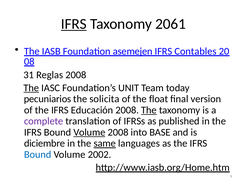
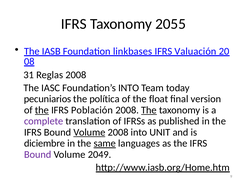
IFRS underline: present -> none (74, 24)
2061: 2061 -> 2055 (171, 24)
asemejen: asemejen -> linkbases (133, 51)
Contables: Contables -> Valuación (195, 51)
The underline: present -> none (31, 88)
Foundation’s UNIT: UNIT -> INTO (129, 88)
solicita: solicita -> política (105, 99)
the underline: none -> present (42, 110)
Educación: Educación -> Población (92, 110)
BASE: BASE -> UNIT (160, 132)
Bound colour: blue -> purple (38, 155)
2002: 2002 -> 2049 (100, 155)
